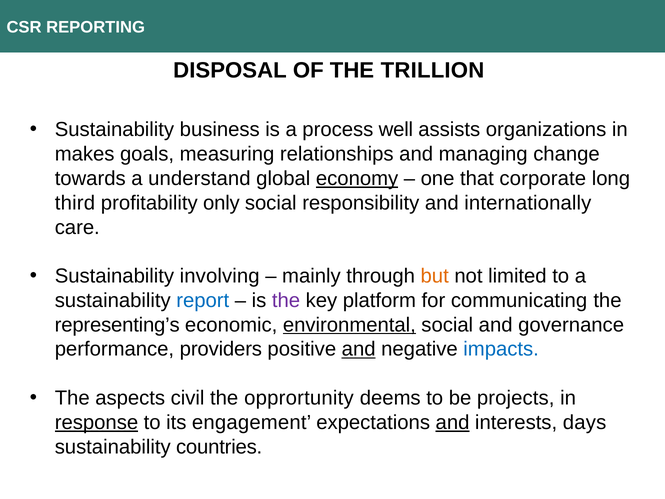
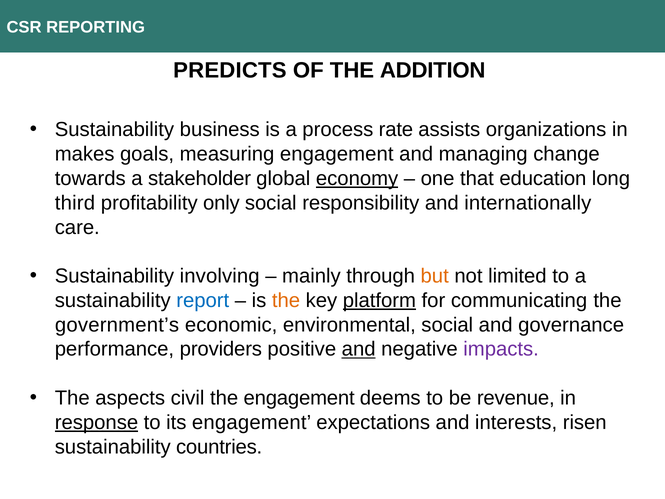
DISPOSAL: DISPOSAL -> PREDICTS (230, 71)
TRILLION: TRILLION -> ADDITION (433, 71)
well: well -> rate (396, 130)
measuring relationships: relationships -> engagement (337, 154)
understand: understand -> stakeholder (200, 178)
corporate: corporate -> education (543, 178)
the colour: purple -> orange (286, 300)
platform underline: none -> present (379, 300)
representing’s: representing’s -> government’s (117, 325)
environmental underline: present -> none (349, 325)
impacts colour: blue -> purple (501, 349)
the opprortunity: opprortunity -> engagement (299, 398)
projects: projects -> revenue (516, 398)
and underline: present -> none (453, 422)
days: days -> risen (585, 422)
